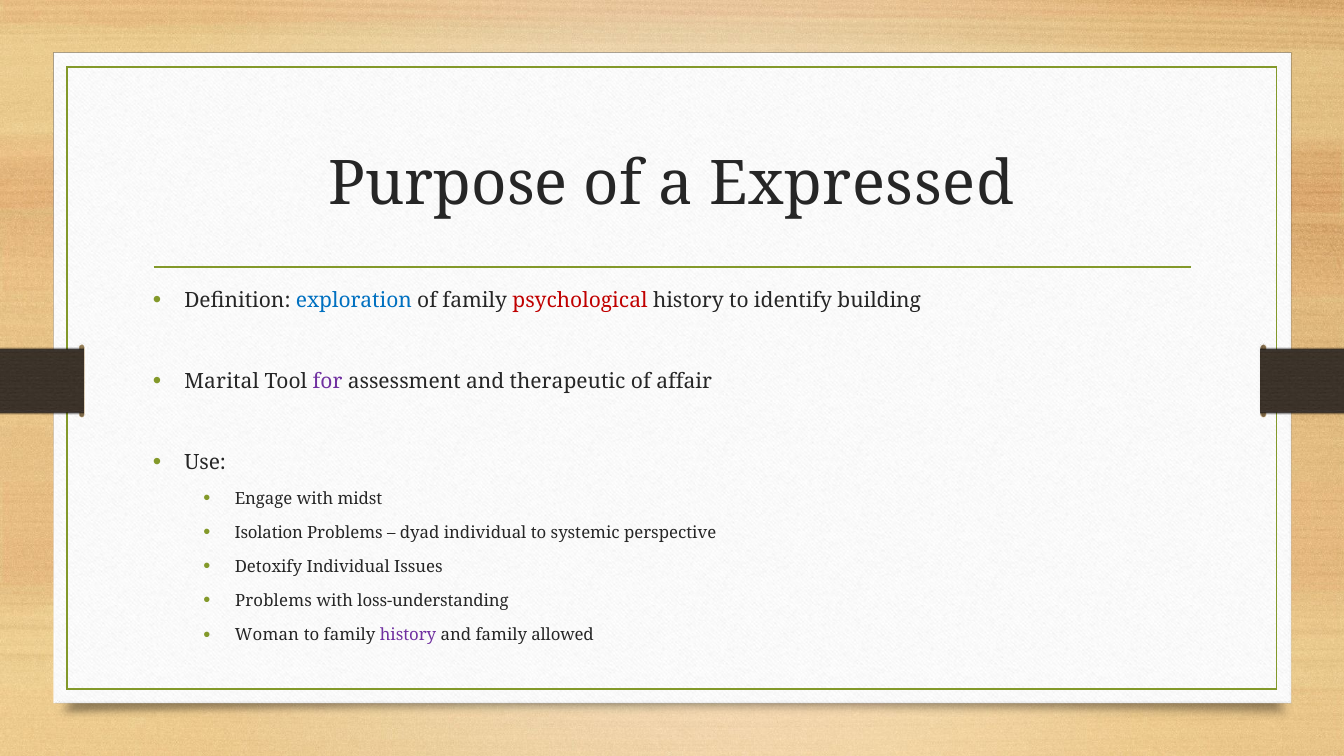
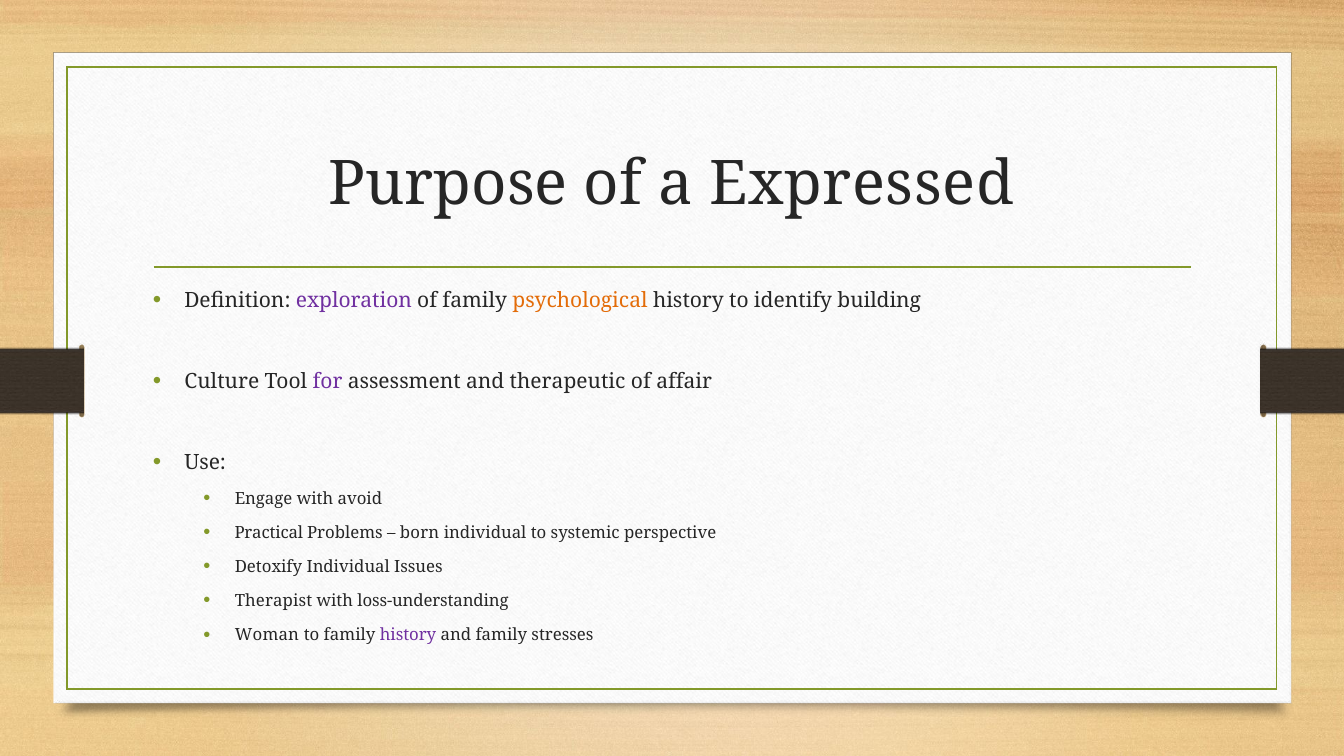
exploration colour: blue -> purple (354, 301)
psychological colour: red -> orange (580, 301)
Marital: Marital -> Culture (222, 382)
midst: midst -> avoid (360, 499)
Isolation: Isolation -> Practical (269, 533)
dyad: dyad -> born (420, 533)
Problems: Problems -> Therapist (273, 601)
allowed: allowed -> stresses (562, 635)
